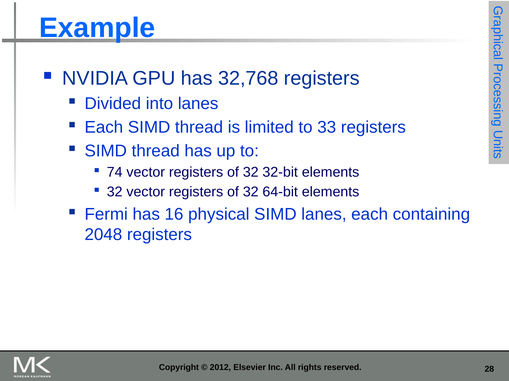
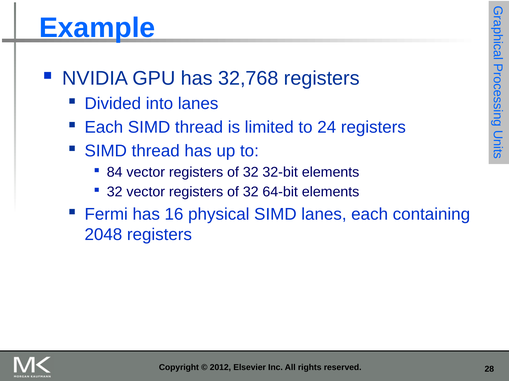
33: 33 -> 24 (327, 127)
74: 74 -> 84 (115, 172)
